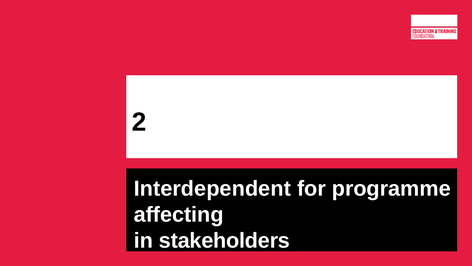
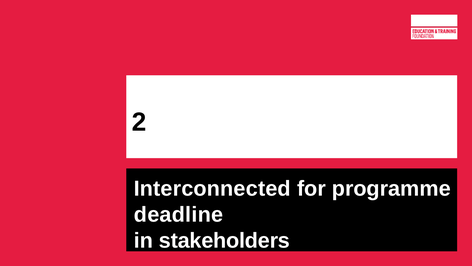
Interdependent: Interdependent -> Interconnected (212, 188)
affecting: affecting -> deadline (179, 214)
